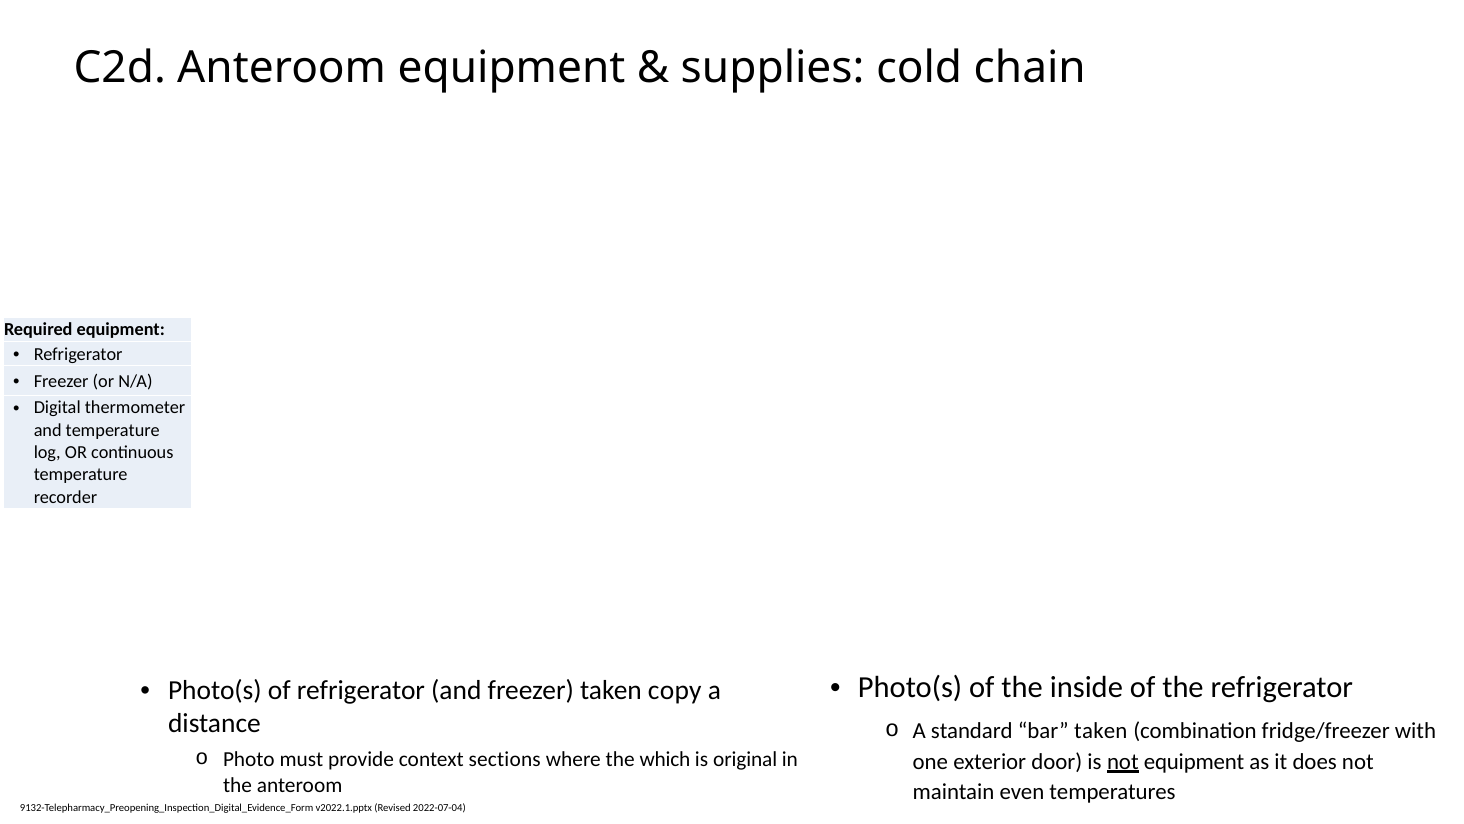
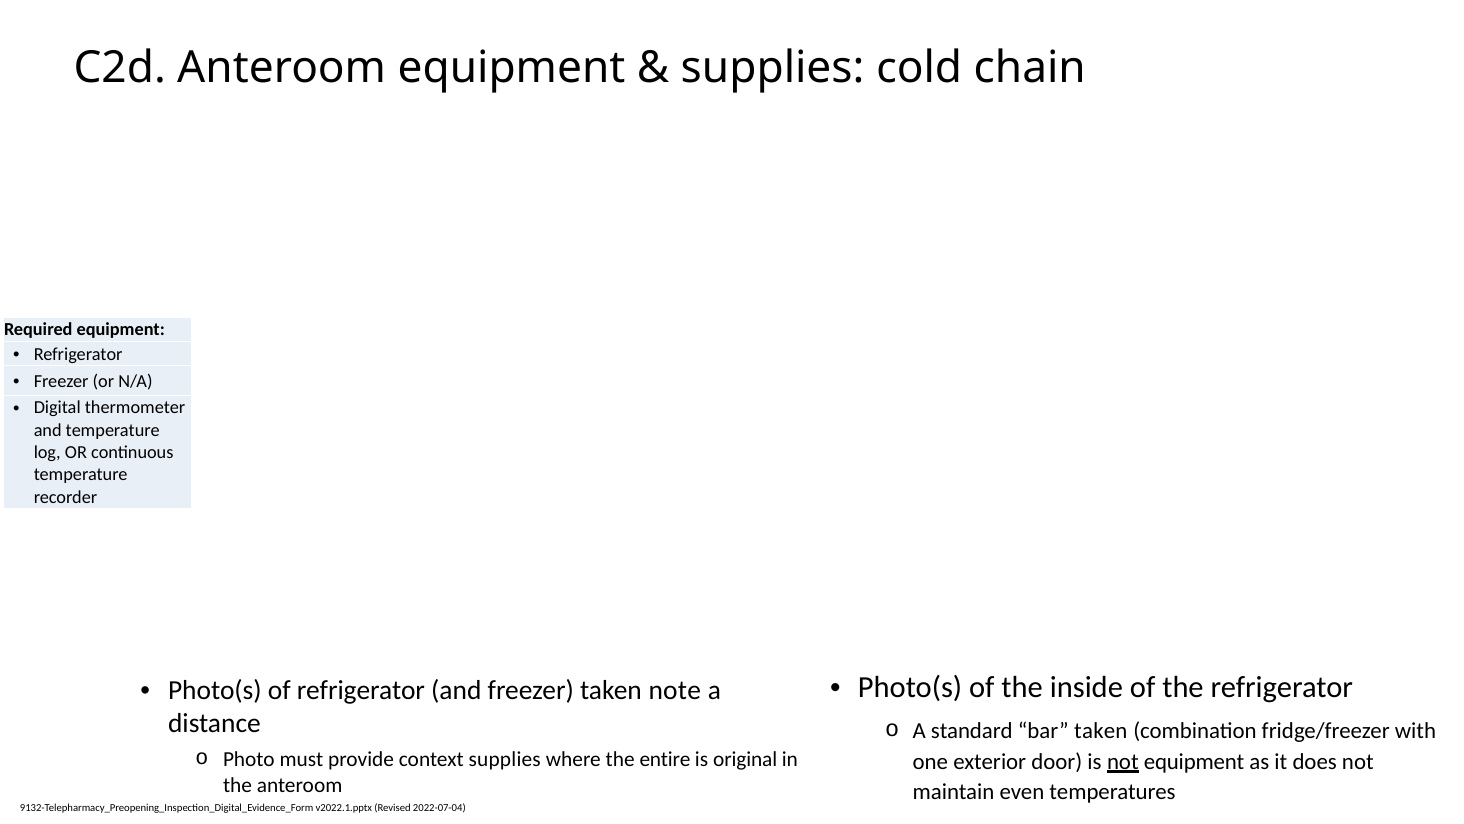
copy: copy -> note (675, 690)
context sections: sections -> supplies (505, 759)
which: which -> entire (665, 759)
